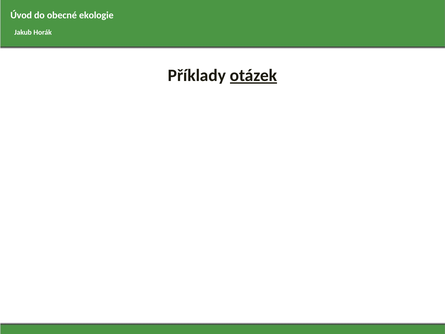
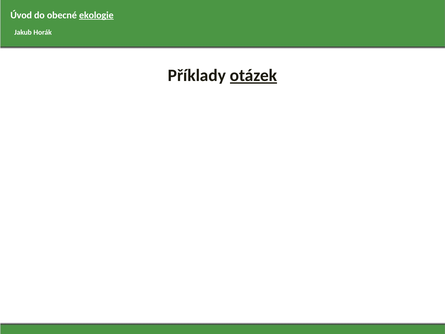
ekologie underline: none -> present (96, 15)
